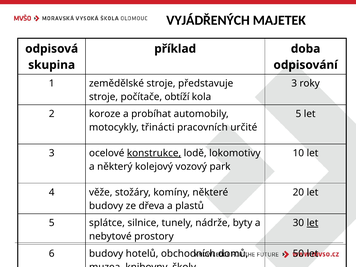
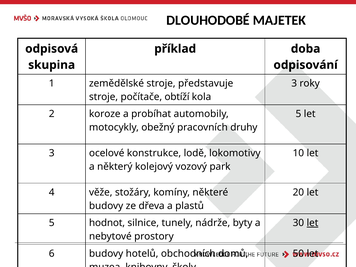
VYJÁDŘENÝCH: VYJÁDŘENÝCH -> DLOUHODOBÉ (208, 20)
třinácti: třinácti -> obežný (158, 127)
určité: určité -> druhy (244, 127)
konstrukce underline: present -> none (154, 153)
splátce: splátce -> hodnot (107, 223)
